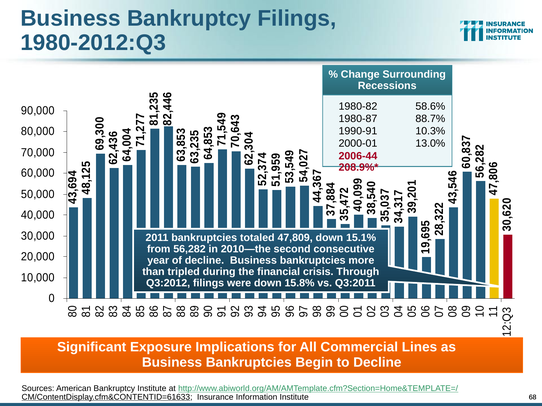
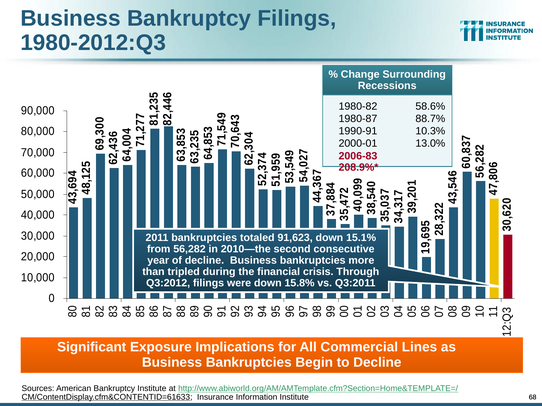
2006-44: 2006-44 -> 2006-83 (358, 156)
47,809: 47,809 -> 91,623 (295, 238)
